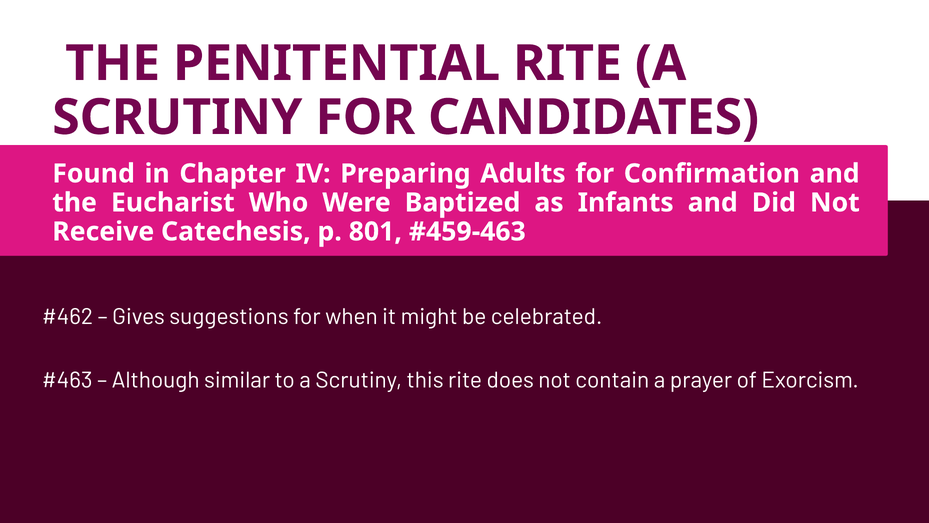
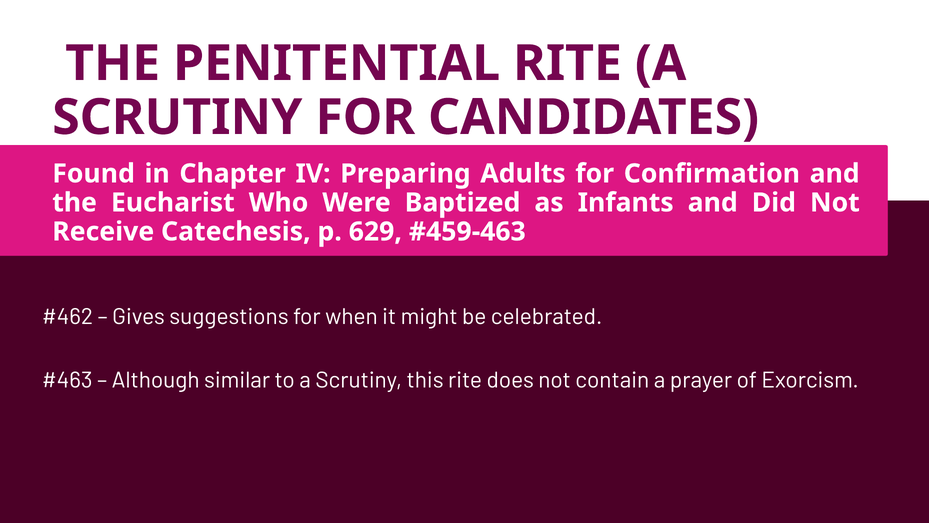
801: 801 -> 629 (375, 231)
